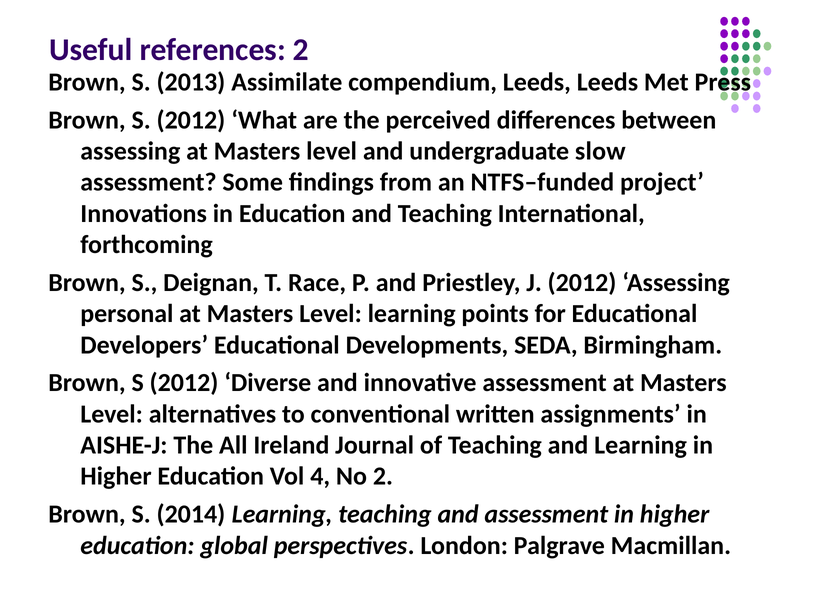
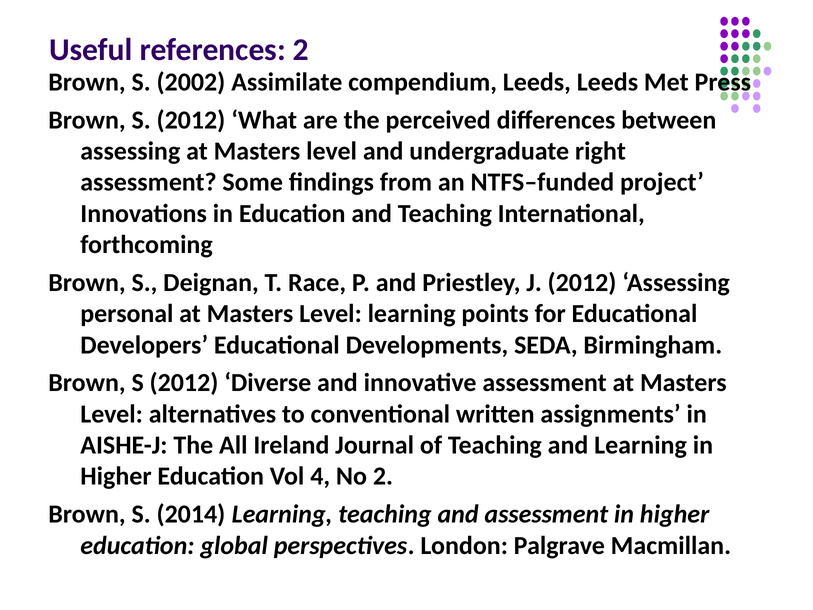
2013: 2013 -> 2002 (191, 82)
slow: slow -> right (600, 151)
